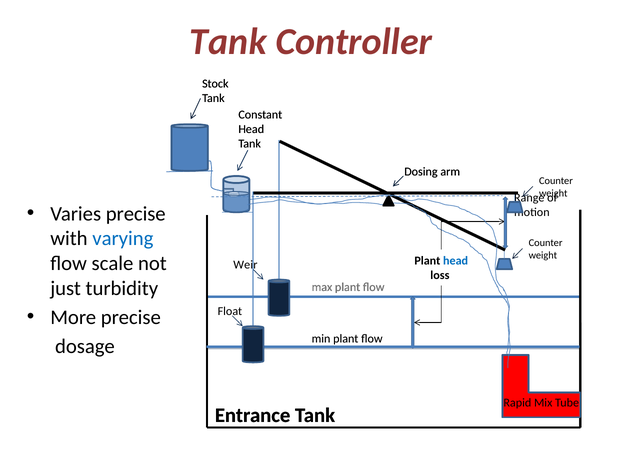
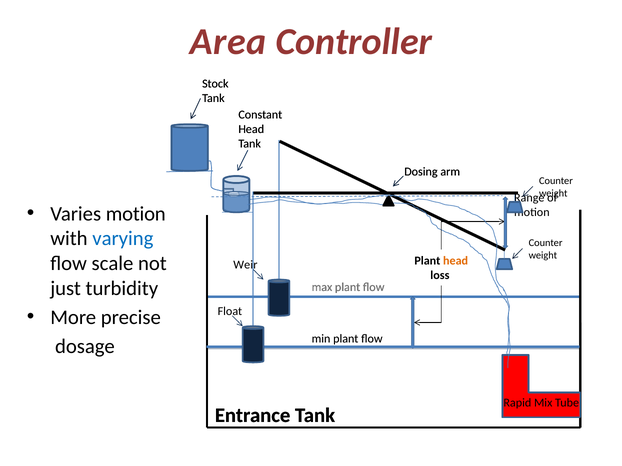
Tank: Tank -> Area (228, 42)
Varies precise: precise -> motion (136, 214)
head colour: blue -> orange (456, 261)
